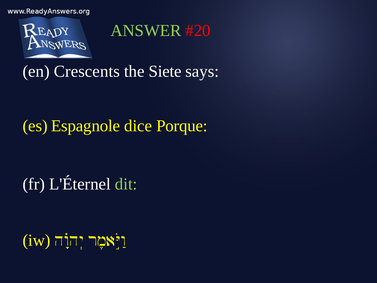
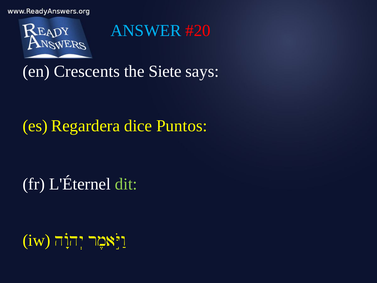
ANSWER colour: light green -> light blue (146, 31)
Espagnole: Espagnole -> Regardera (86, 126)
Porque: Porque -> Puntos (182, 126)
